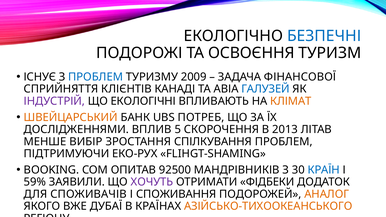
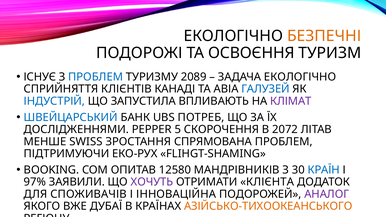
БЕЗПЕЧНІ colour: blue -> orange (324, 36)
2009: 2009 -> 2089 (194, 77)
ЗАДАЧА ФІНАНСОВОЇ: ФІНАНСОВОЇ -> ЕКОЛОГІЧНО (300, 77)
ІНДУСТРІЙ colour: purple -> blue (54, 101)
ЕКОЛОГІЧНІ: ЕКОЛОГІЧНІ -> ЗАПУСТИЛА (143, 101)
КЛІМАТ colour: orange -> purple (291, 101)
ШВЕЙЦАРСЬКИЙ colour: orange -> blue (71, 117)
ВПЛИВ: ВПЛИВ -> PEPPER (152, 129)
2013: 2013 -> 2072 (285, 129)
ВИБІР: ВИБІР -> SWISS (86, 142)
СПІЛКУВАННЯ: СПІЛКУВАННЯ -> СПРЯМОВАНА (213, 142)
92500: 92500 -> 12580 (175, 170)
59%: 59% -> 97% (35, 182)
ФІДБЕКИ: ФІДБЕКИ -> КЛІЄНТА (267, 182)
СПОЖИВАННЯ: СПОЖИВАННЯ -> ІННОВАЦІЙНА (176, 194)
АНАЛОГ colour: orange -> purple (327, 194)
